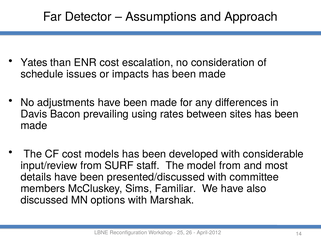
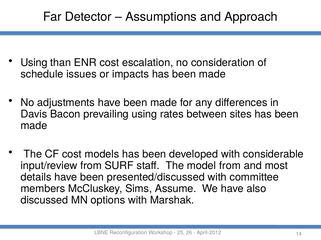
Yates: Yates -> Using (34, 63)
Familiar: Familiar -> Assume (176, 189)
